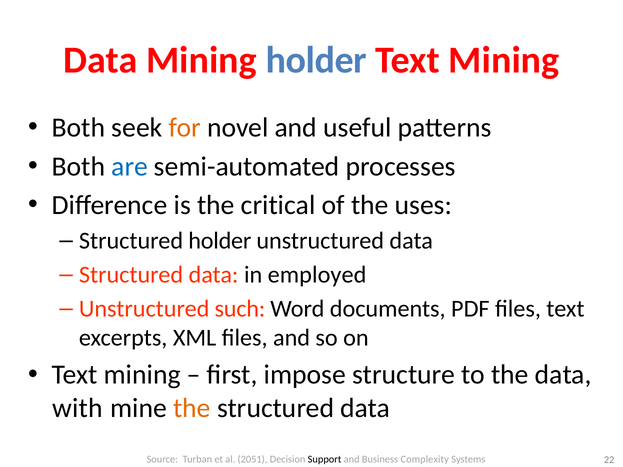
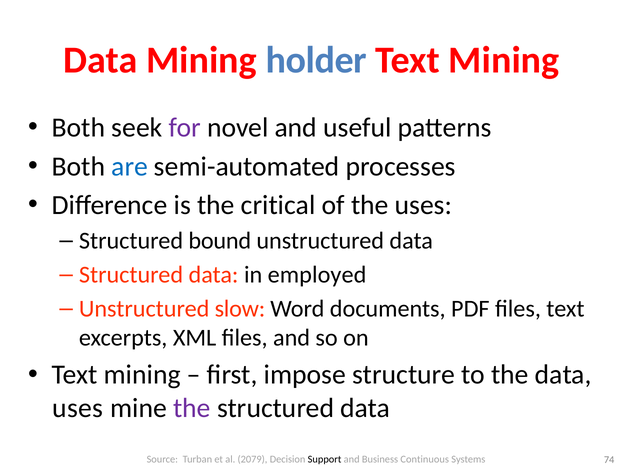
for colour: orange -> purple (185, 128)
Structured holder: holder -> bound (220, 241)
such: such -> slow (240, 309)
with: with -> uses (78, 408)
the colour: orange -> purple (192, 408)
2051: 2051 -> 2079 (253, 460)
Complexity: Complexity -> Continuous (425, 460)
22: 22 -> 74 (609, 460)
